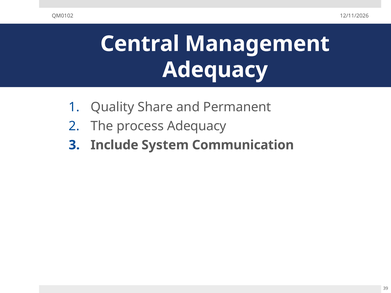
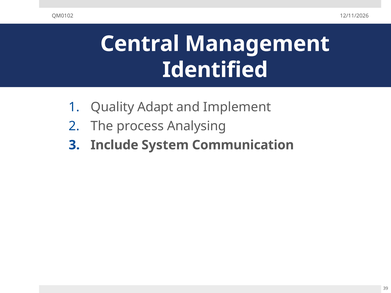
Adequacy: Adequacy -> Identified (215, 70)
Share: Share -> Adapt (155, 107)
Permanent: Permanent -> Implement (237, 107)
process Adequacy: Adequacy -> Analysing (197, 126)
